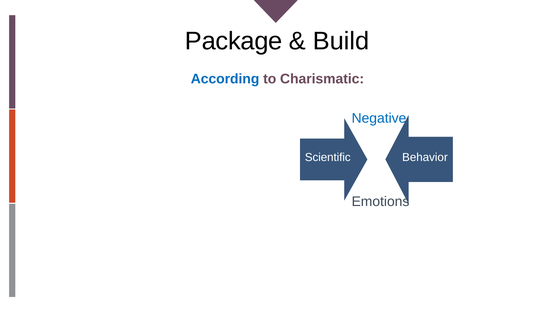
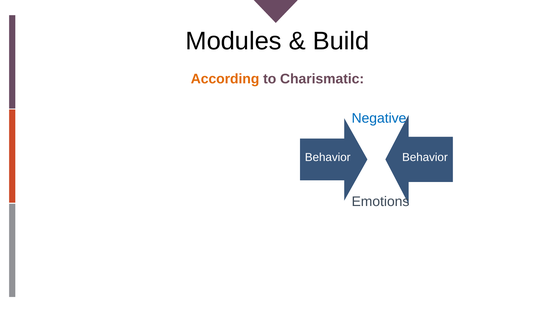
Package: Package -> Modules (234, 41)
According colour: blue -> orange (225, 79)
Scientific: Scientific -> Behavior (328, 157)
